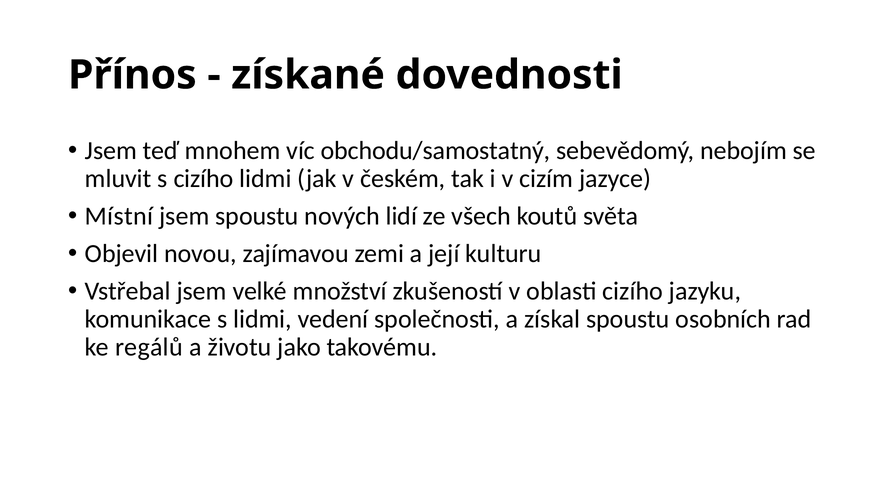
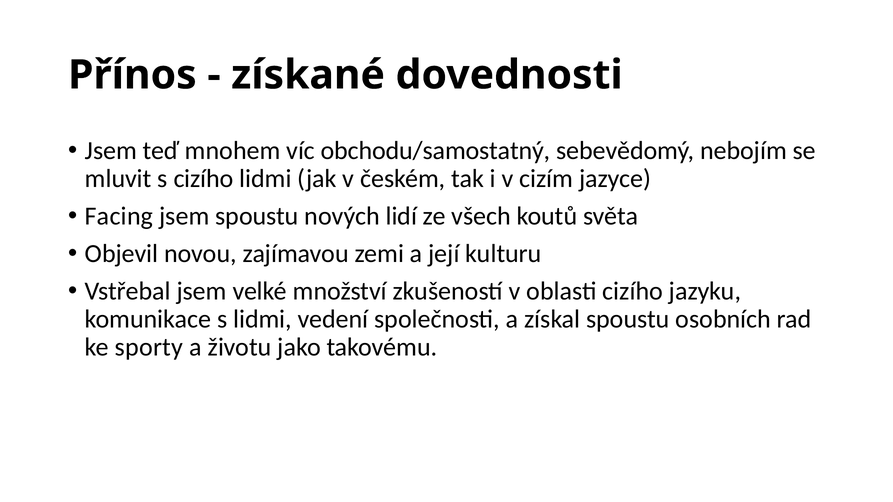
Místní: Místní -> Facing (119, 216)
regálů: regálů -> sporty (149, 347)
